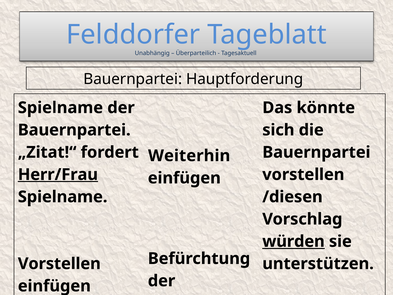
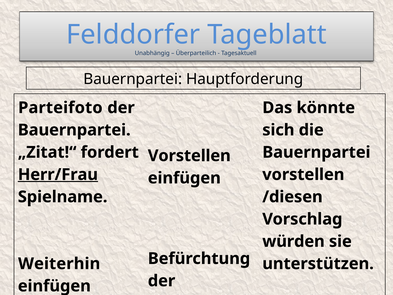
Spielname: Spielname -> Parteifoto (60, 108)
Weiterhin: Weiterhin -> Vorstellen (189, 156)
würden underline: present -> none (294, 241)
Vorstellen: Vorstellen -> Weiterhin (59, 263)
